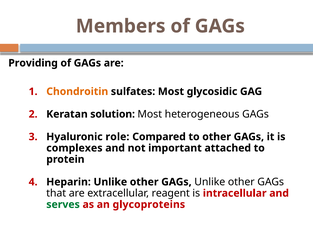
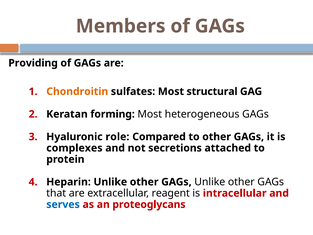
glycosidic: glycosidic -> structural (212, 91)
solution: solution -> forming (113, 114)
important: important -> secretions (175, 148)
serves colour: green -> blue (63, 204)
glycoproteins: glycoproteins -> proteoglycans (149, 204)
